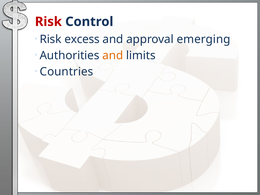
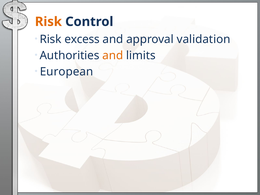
Risk colour: red -> orange (48, 22)
emerging: emerging -> validation (204, 39)
Countries: Countries -> European (67, 72)
